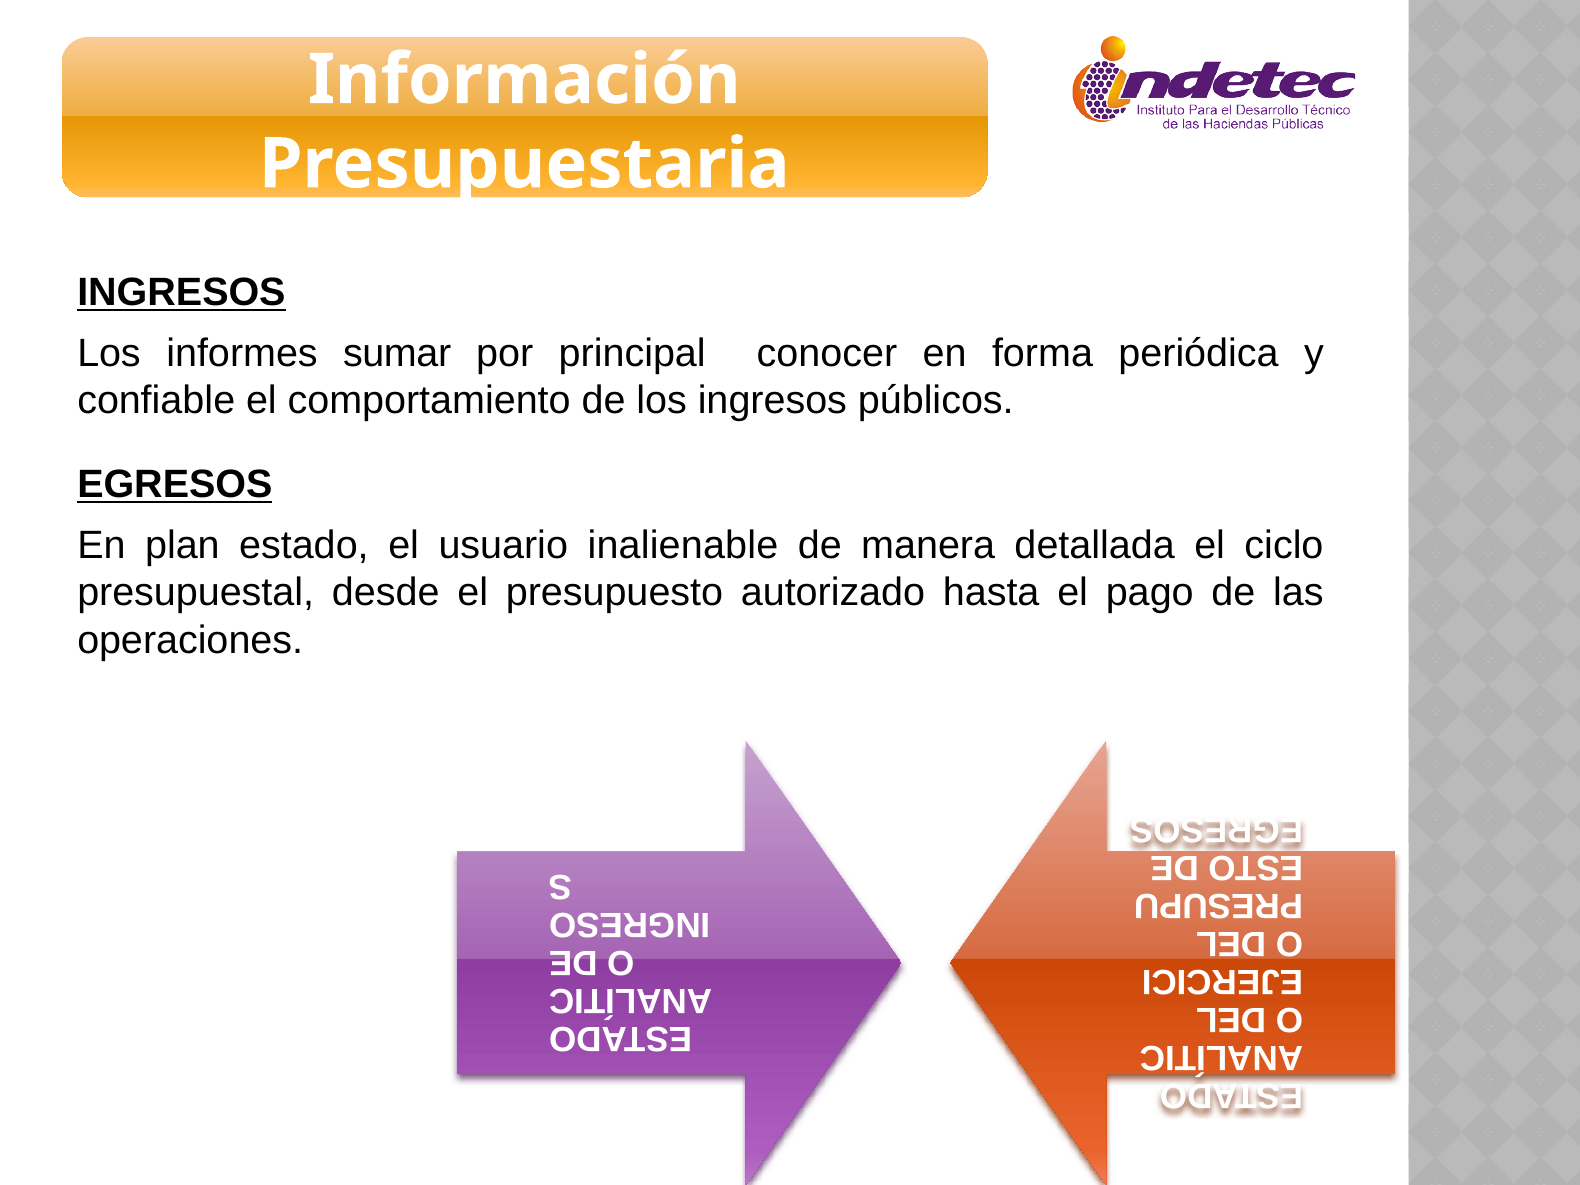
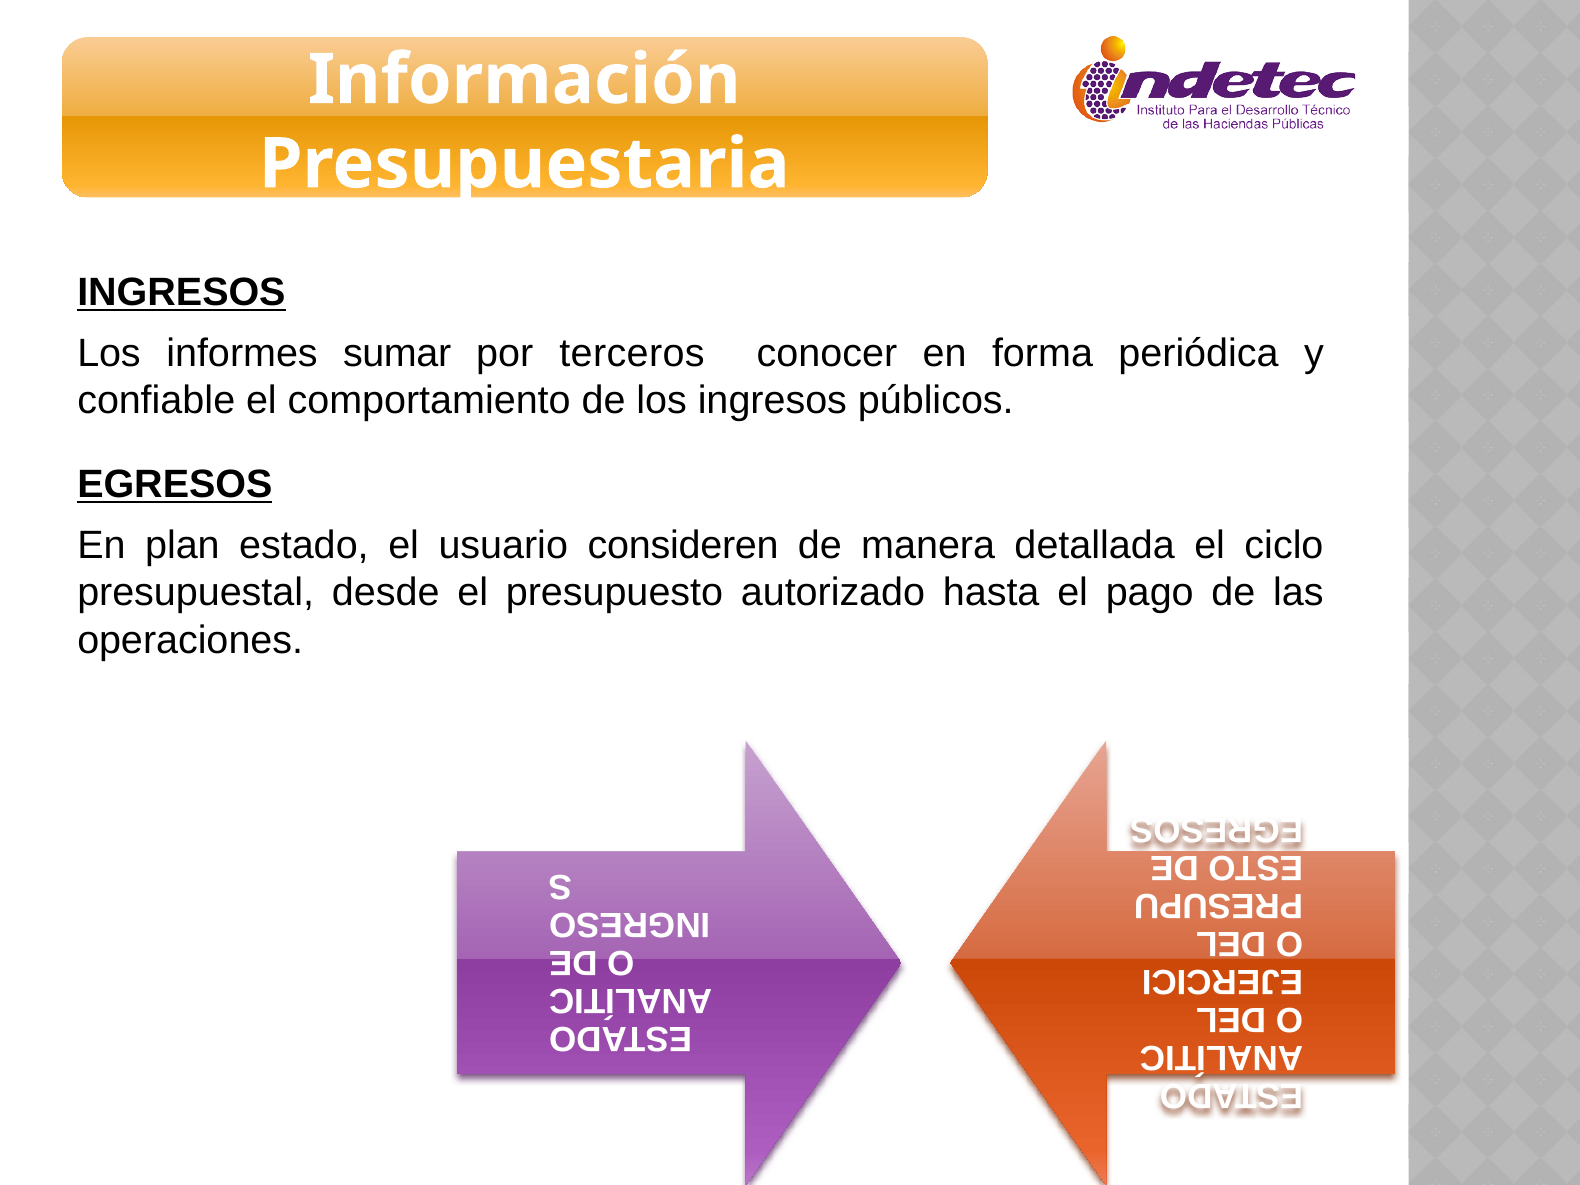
principal: principal -> terceros (632, 353)
inalienable: inalienable -> consideren (683, 545)
